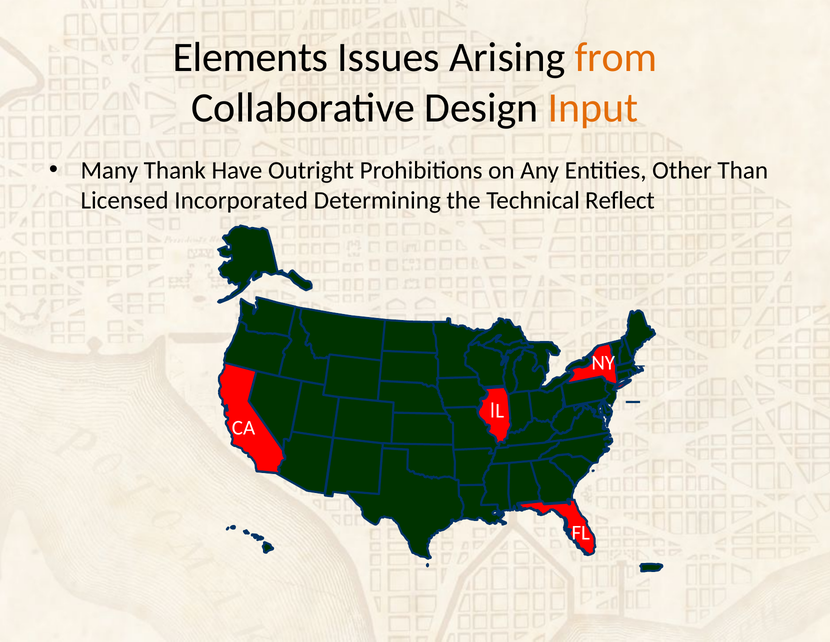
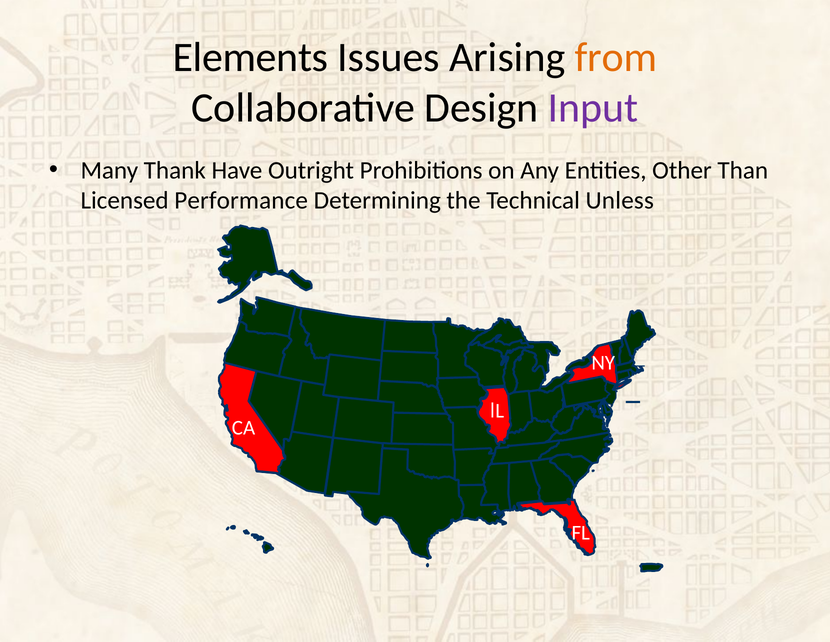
Input colour: orange -> purple (593, 108)
Incorporated: Incorporated -> Performance (241, 200)
Reflect: Reflect -> Unless (620, 200)
